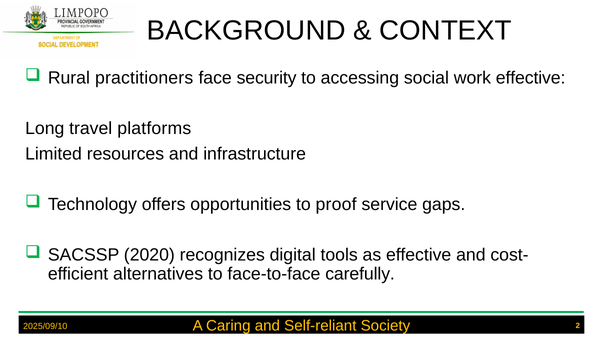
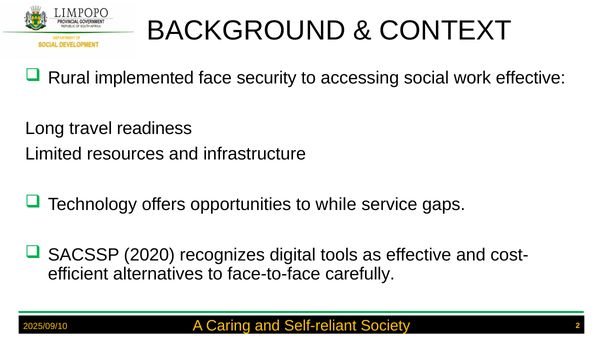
practitioners: practitioners -> implemented (144, 78)
platforms: platforms -> readiness (154, 129)
proof: proof -> while (336, 205)
